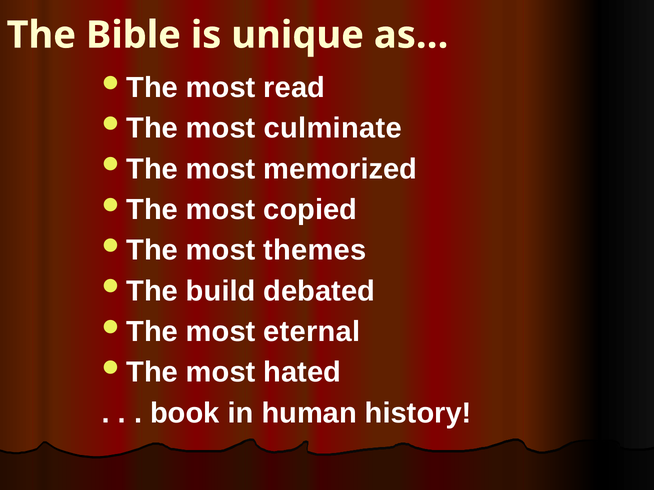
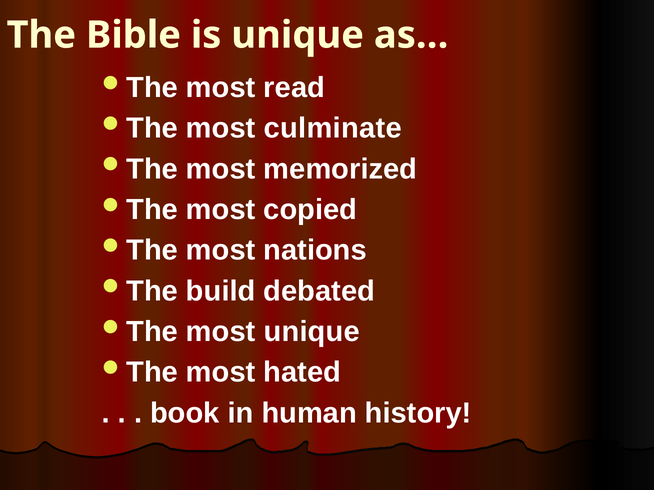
themes: themes -> nations (315, 251)
most eternal: eternal -> unique (312, 332)
